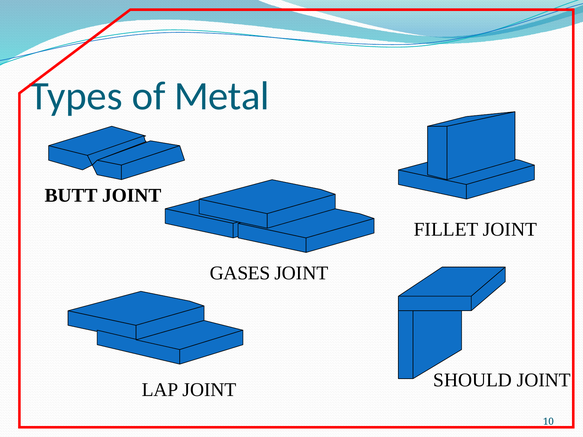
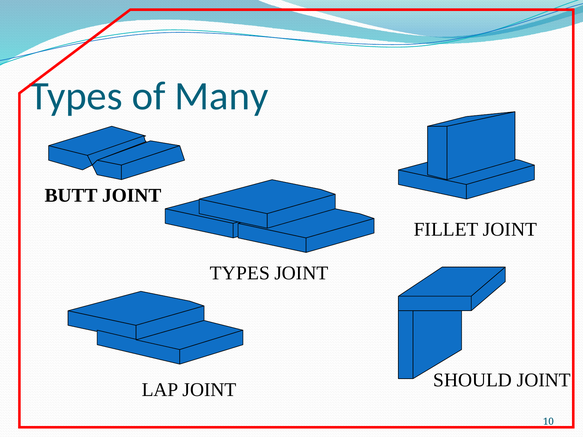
Metal: Metal -> Many (221, 96)
GASES: GASES -> TYPES (240, 273)
